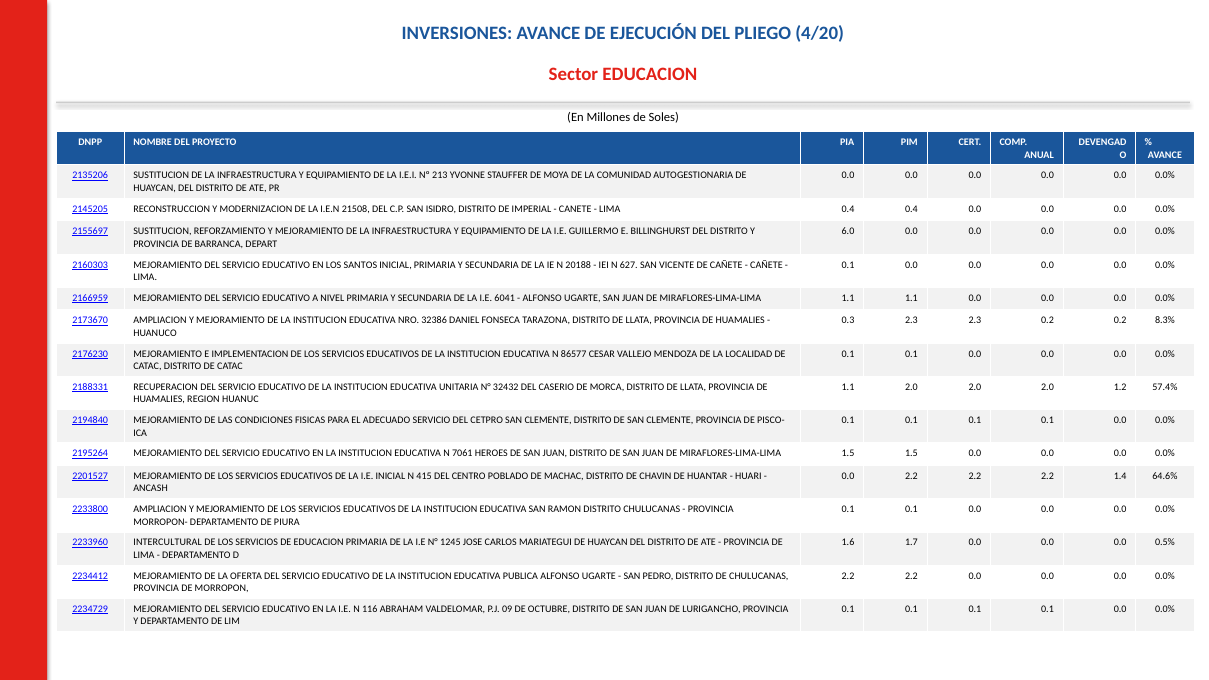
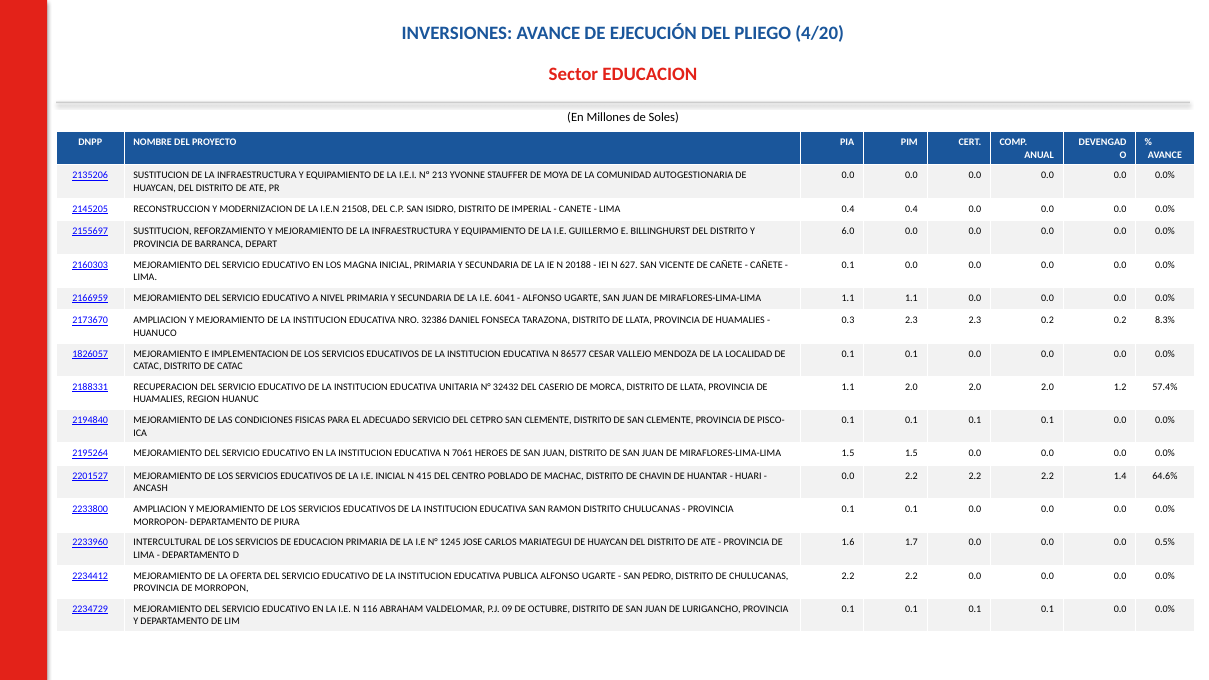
SANTOS: SANTOS -> MAGNA (360, 265)
2176230: 2176230 -> 1826057 (90, 354)
